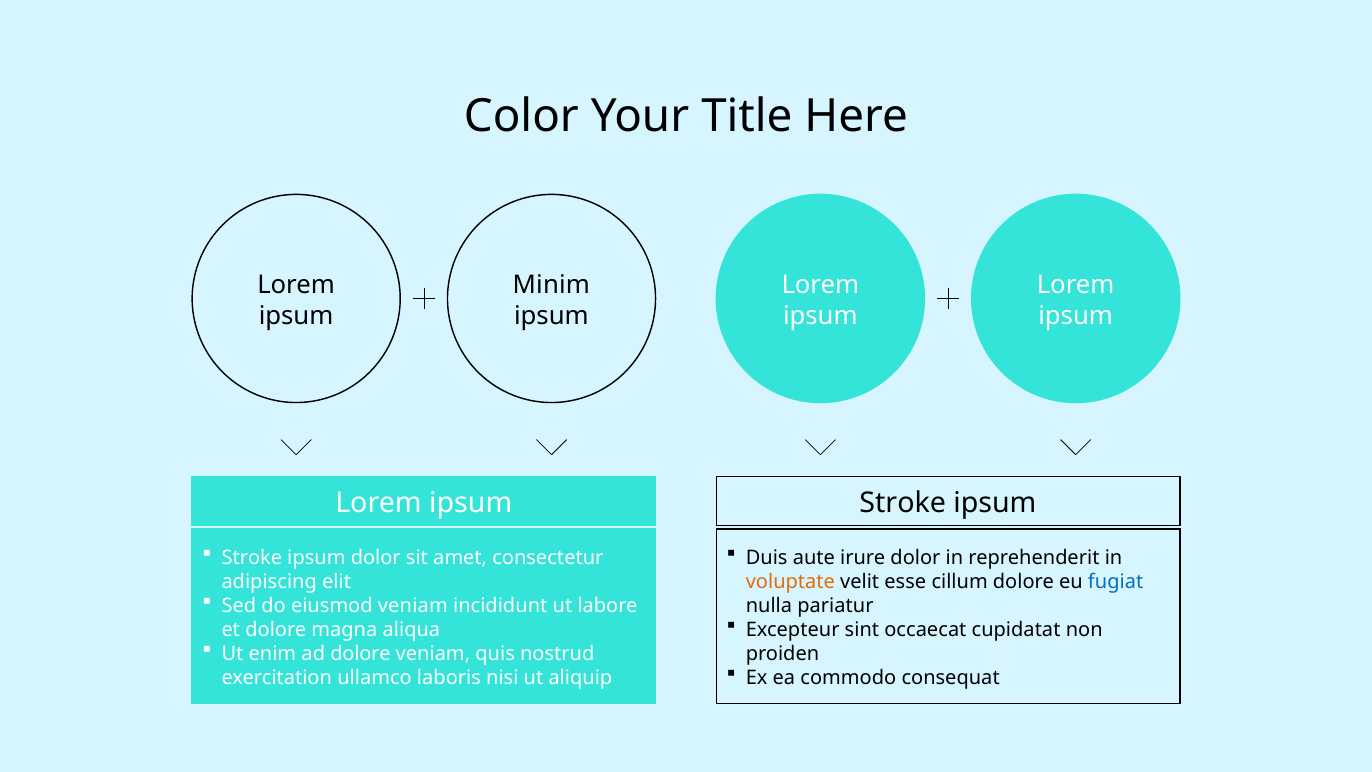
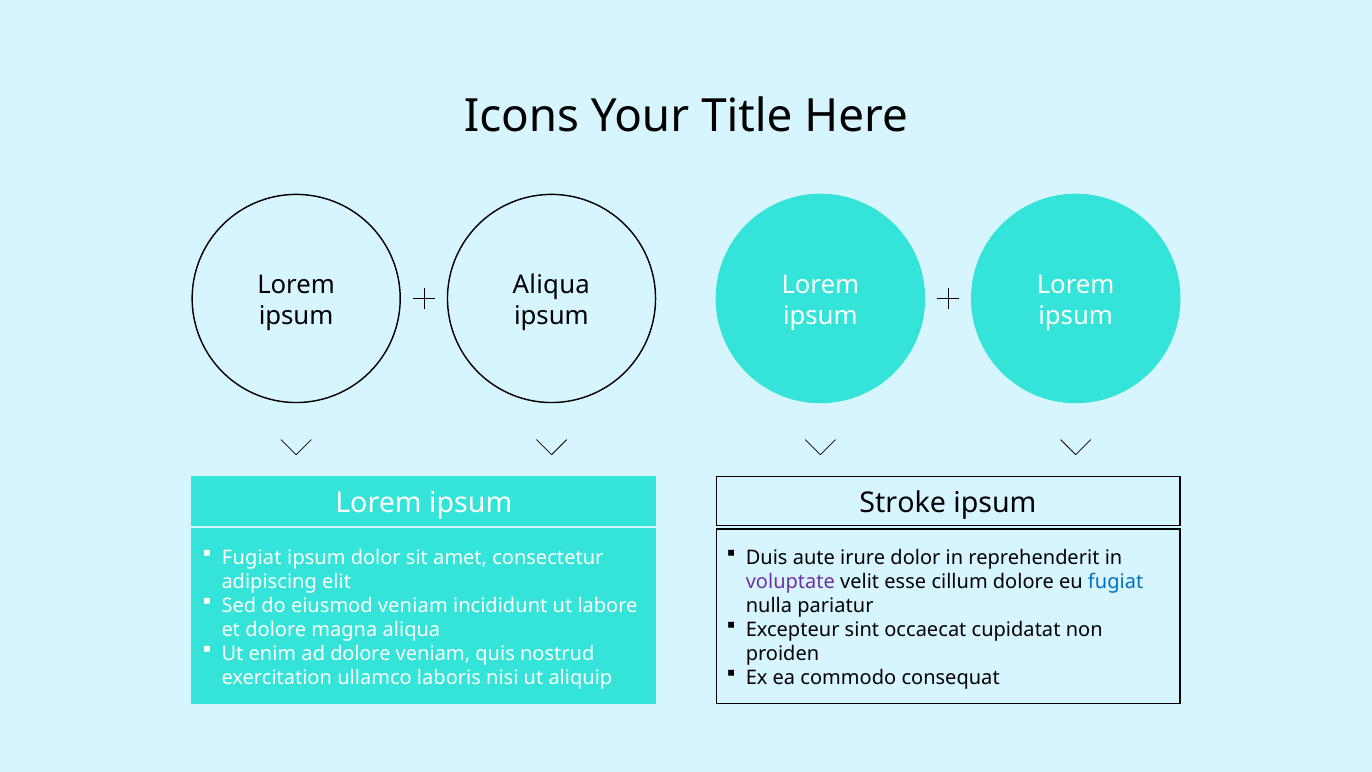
Color: Color -> Icons (521, 117)
Minim: Minim -> Aliqua (551, 285)
Stroke: Stroke -> Fugiat (252, 557)
voluptate colour: orange -> purple (790, 581)
